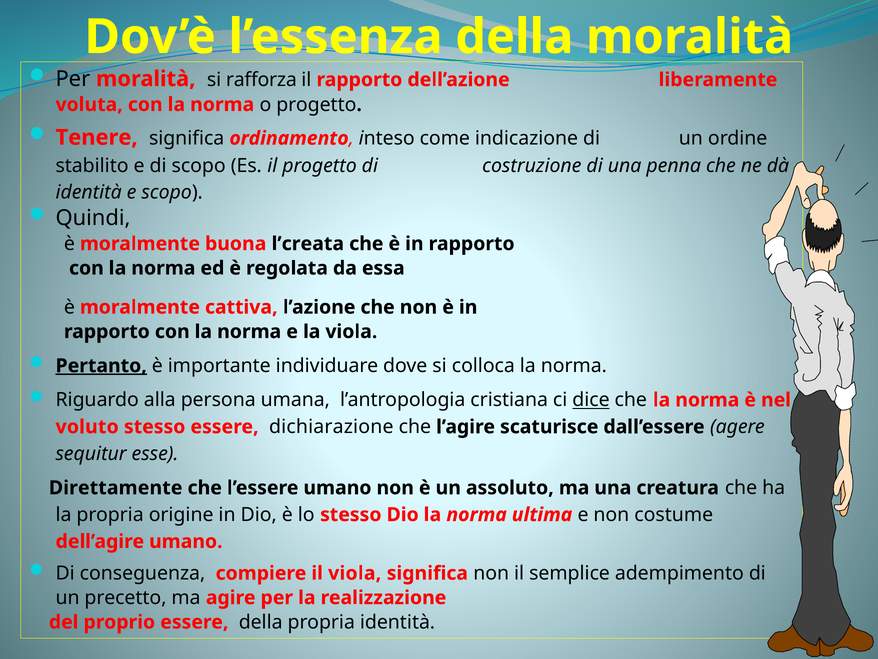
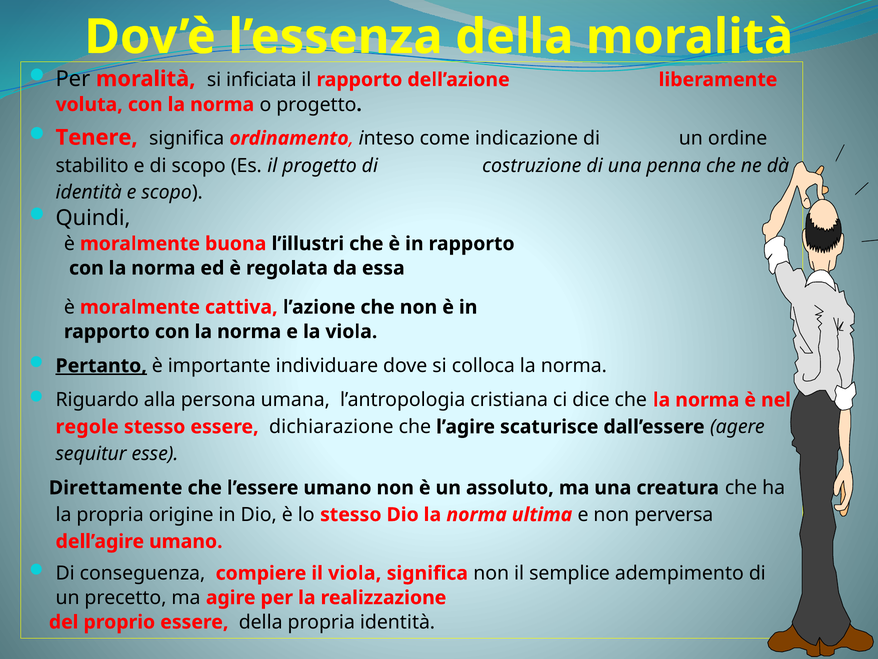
rafforza: rafforza -> inficiata (261, 80)
l’creata: l’creata -> l’illustri (308, 244)
dice underline: present -> none (591, 400)
voluto: voluto -> regole (87, 427)
costume: costume -> perversa (674, 514)
